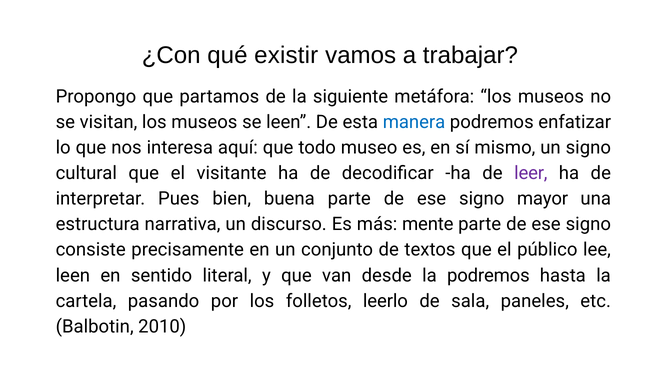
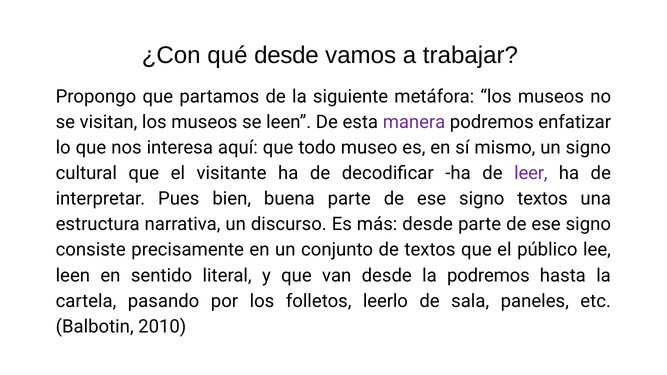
qué existir: existir -> desde (286, 55)
manera colour: blue -> purple (414, 122)
signo mayor: mayor -> textos (542, 199)
más mente: mente -> desde (428, 224)
